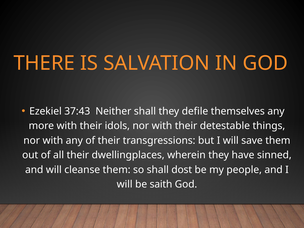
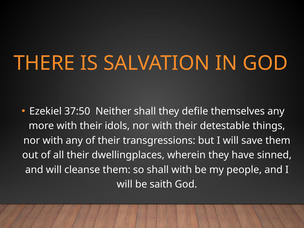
37:43: 37:43 -> 37:50 (77, 111)
shall dost: dost -> with (182, 170)
